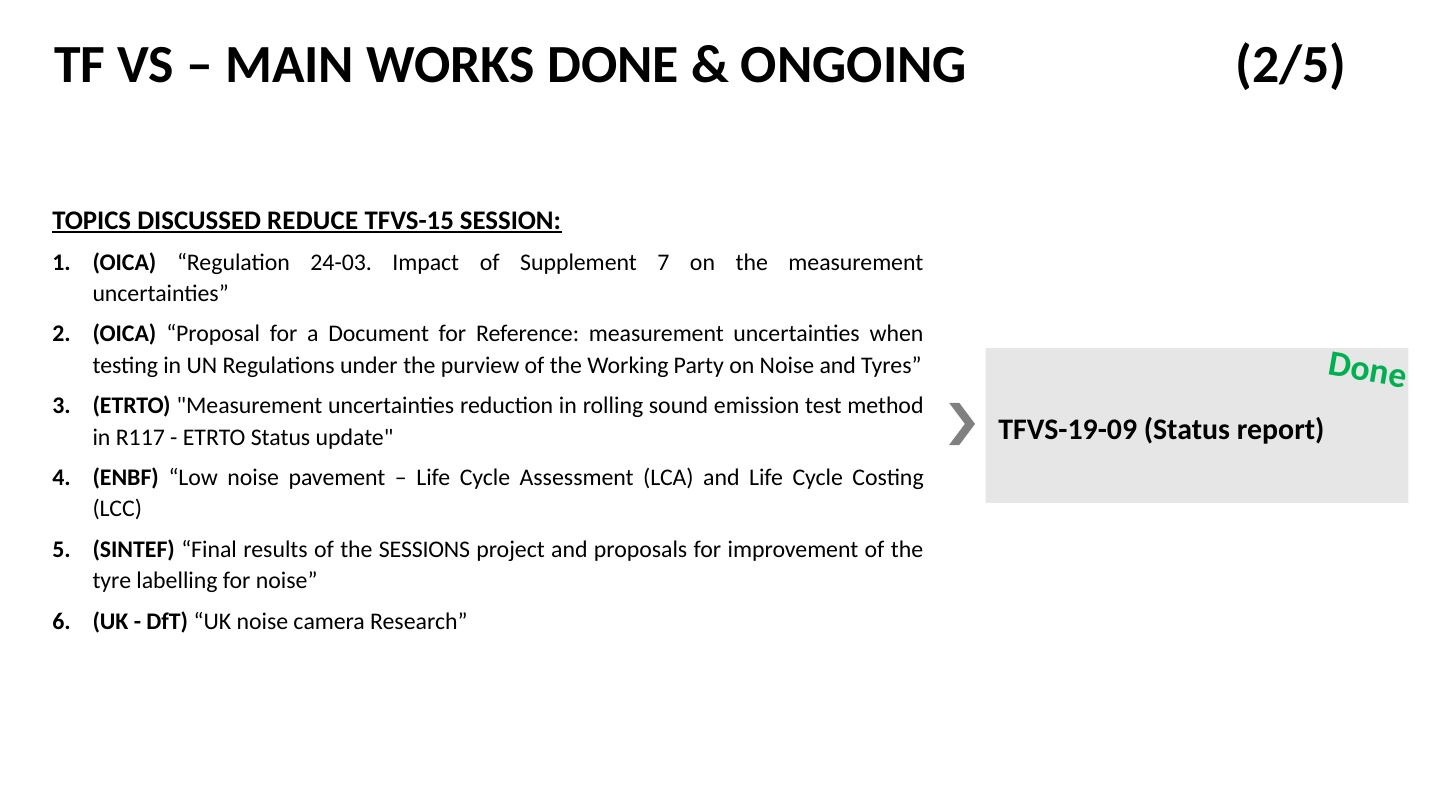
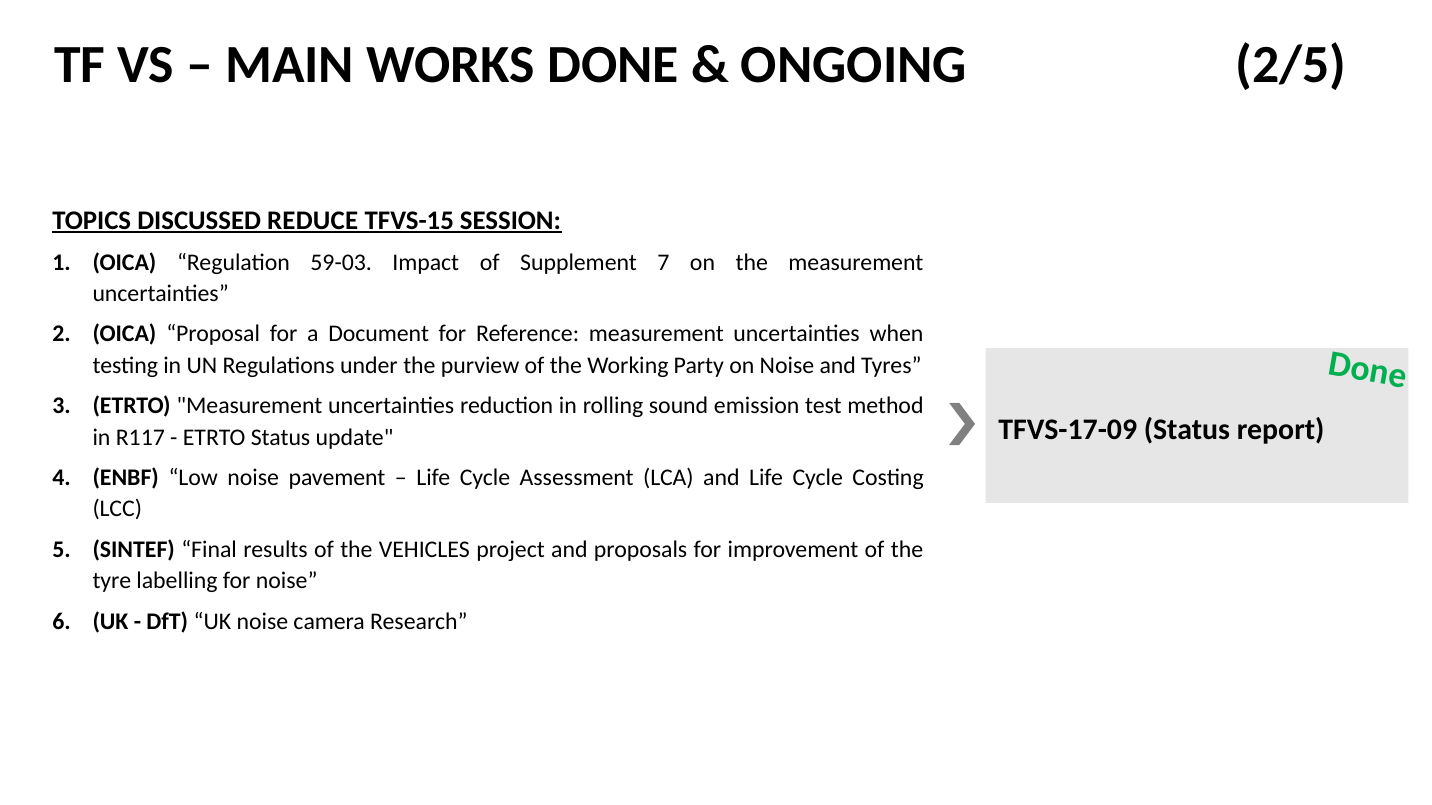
24-03: 24-03 -> 59-03 (341, 262)
TFVS-19-09: TFVS-19-09 -> TFVS-17-09 (1068, 430)
SESSIONS: SESSIONS -> VEHICLES (424, 550)
